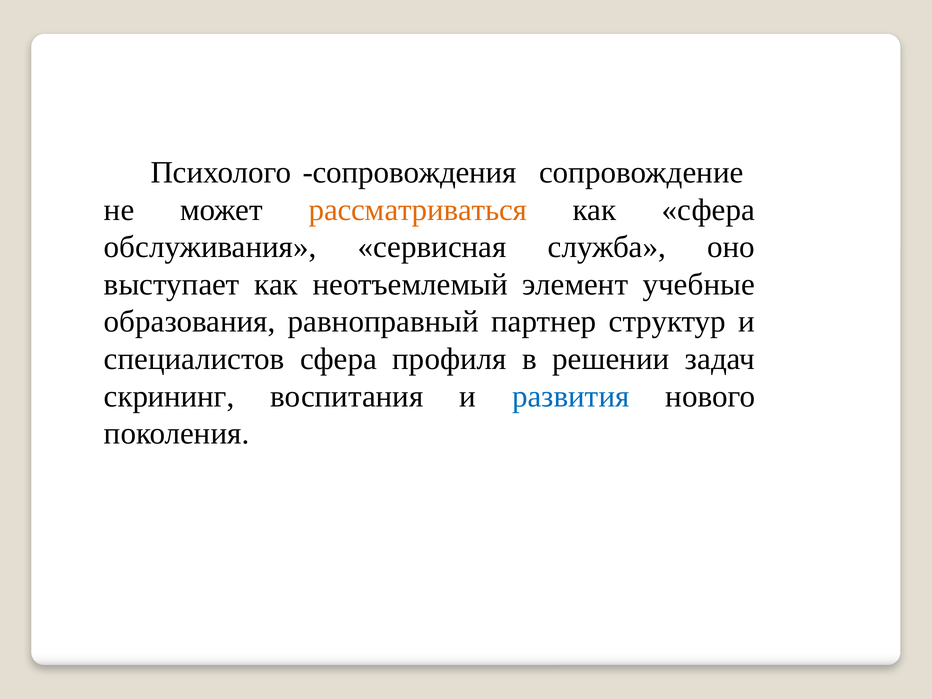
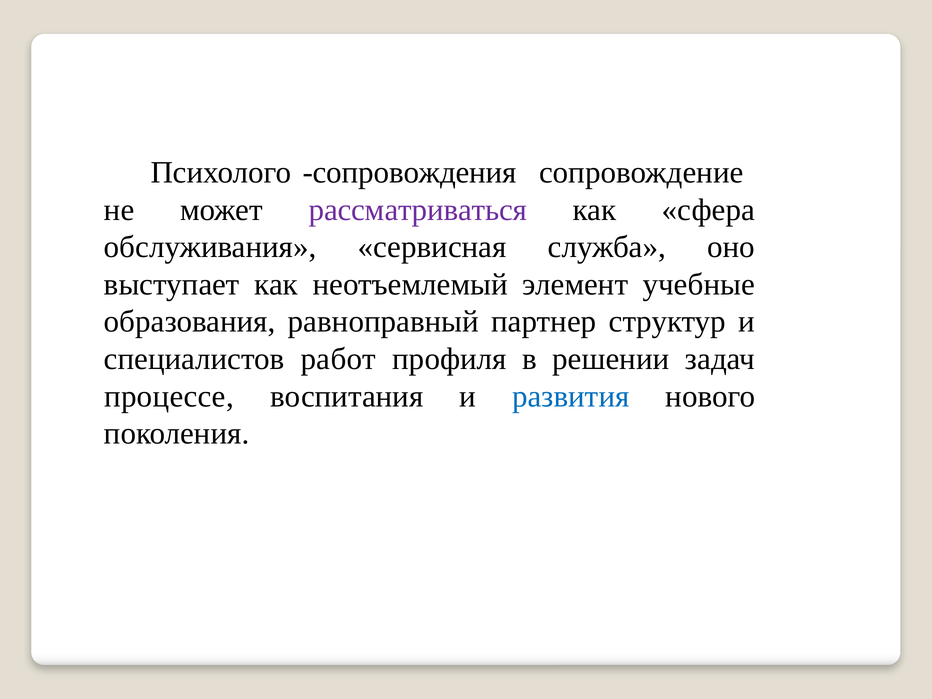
рассматриваться colour: orange -> purple (418, 210)
специалистов сфера: сфера -> работ (338, 359)
скрининг: скрининг -> процессе (169, 396)
